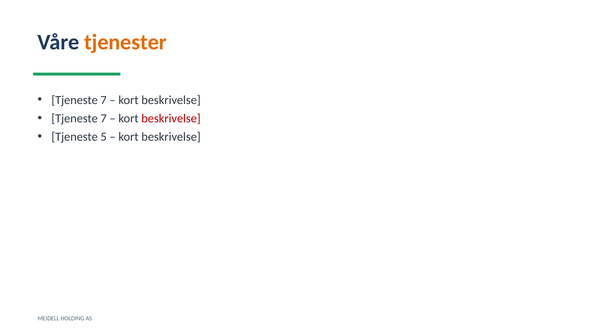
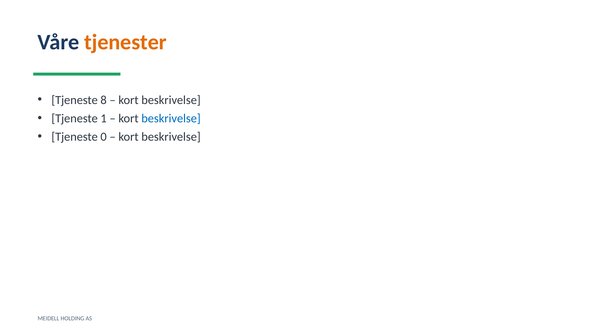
7: 7 -> 8 (104, 100)
7: 7 -> 1 (104, 119)
beskrivelse colour: red -> blue (171, 119)
5: 5 -> 0 (104, 137)
